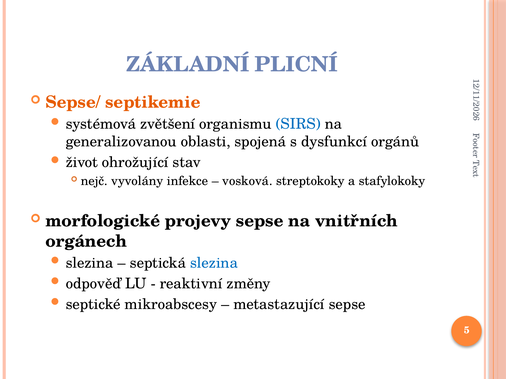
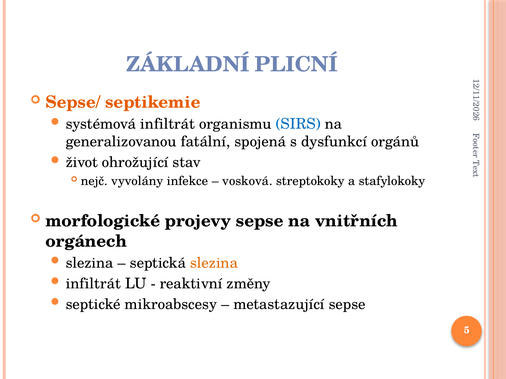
systémová zvětšení: zvětšení -> infiltrát (168, 124)
oblasti: oblasti -> fatální (206, 142)
slezina colour: blue -> orange (214, 263)
odpověď: odpověď -> infiltrát (93, 284)
